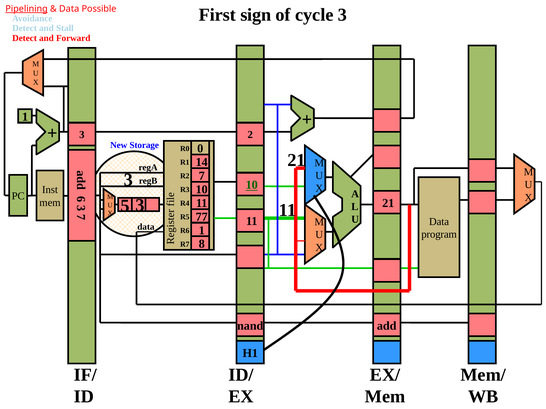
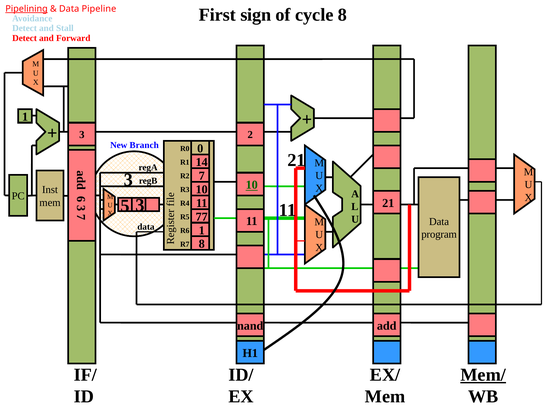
Possible: Possible -> Pipeline (99, 9)
cycle 3: 3 -> 8 (343, 15)
Storage: Storage -> Branch (144, 145)
Mem/ underline: none -> present (483, 375)
